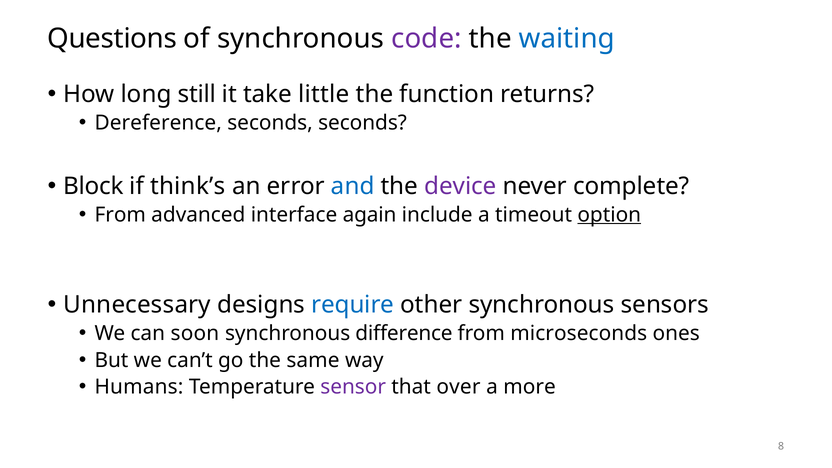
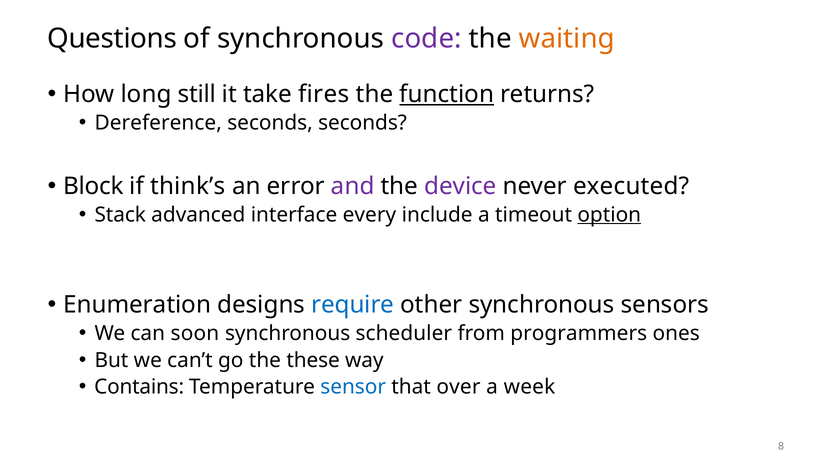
waiting colour: blue -> orange (567, 39)
little: little -> fires (324, 94)
function underline: none -> present (447, 94)
and colour: blue -> purple (353, 186)
complete: complete -> executed (631, 186)
From: From -> Stack (120, 215)
again: again -> every (369, 215)
Unnecessary: Unnecessary -> Enumeration (137, 305)
difference: difference -> scheduler (404, 333)
microseconds: microseconds -> programmers (579, 333)
same: same -> these (313, 360)
Humans: Humans -> Contains (139, 387)
sensor colour: purple -> blue (353, 387)
more: more -> week (529, 387)
